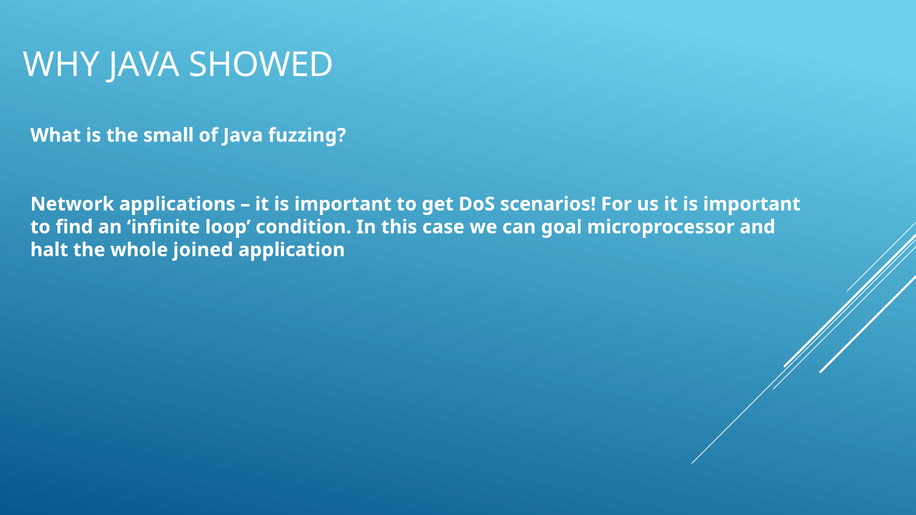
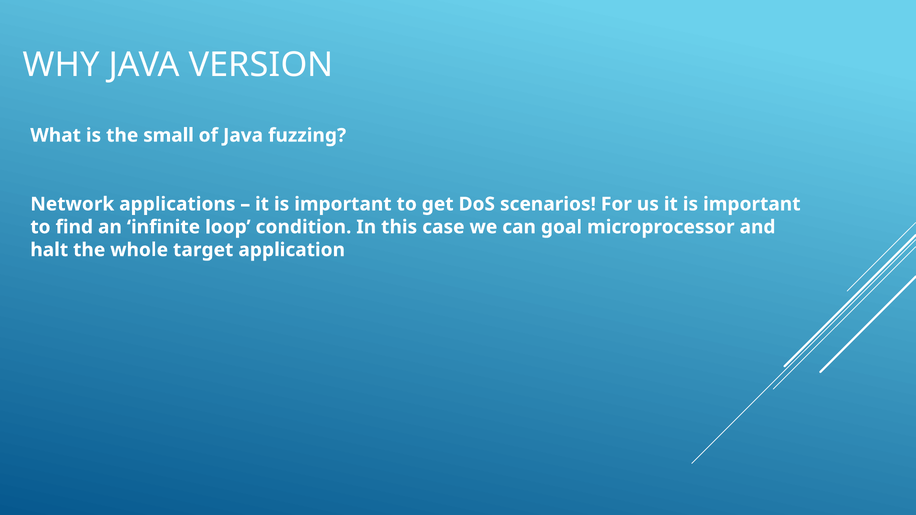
SHOWED: SHOWED -> VERSION (261, 65)
joined: joined -> target (203, 250)
